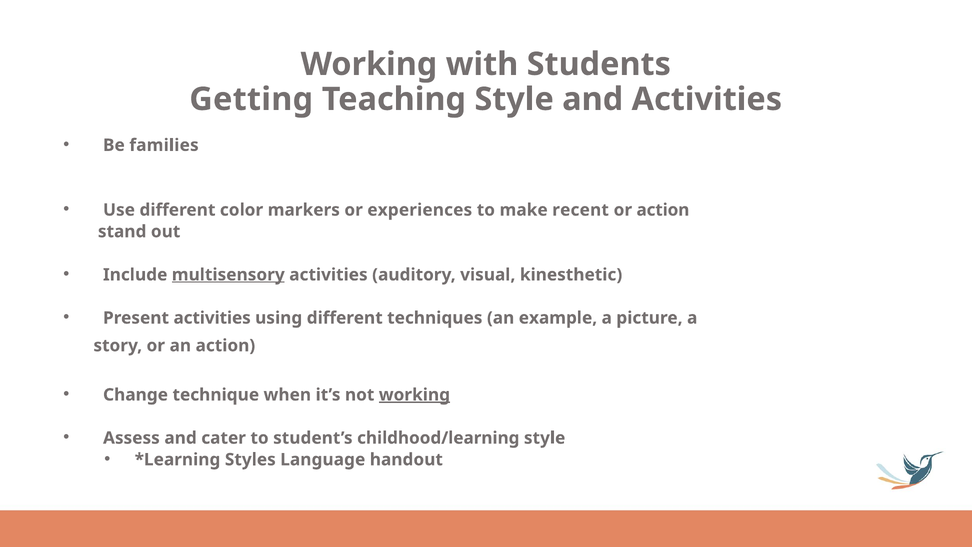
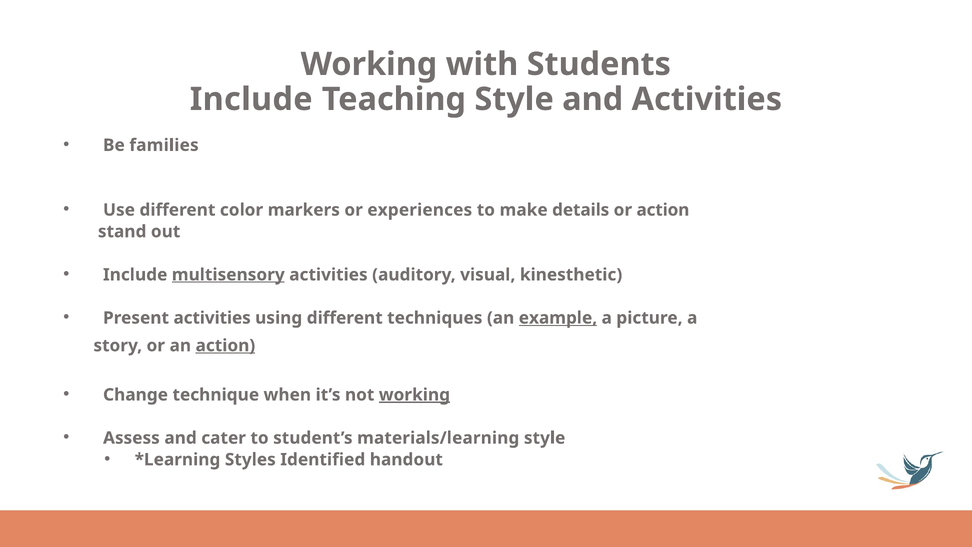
Getting: Getting -> Include (251, 99)
recent: recent -> details (581, 210)
example underline: none -> present (558, 318)
action underline: none -> present (225, 345)
childhood/learning: childhood/learning -> materials/learning (438, 438)
Language: Language -> Identified (323, 459)
